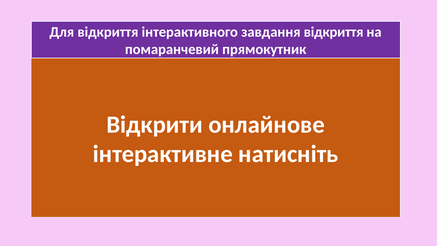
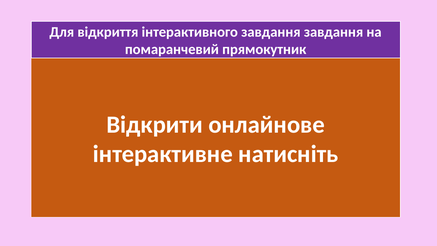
завдання відкриття: відкриття -> завдання (334, 32)
